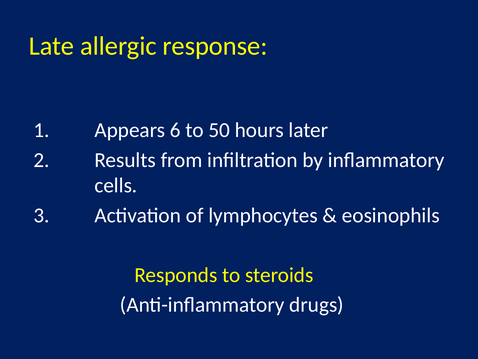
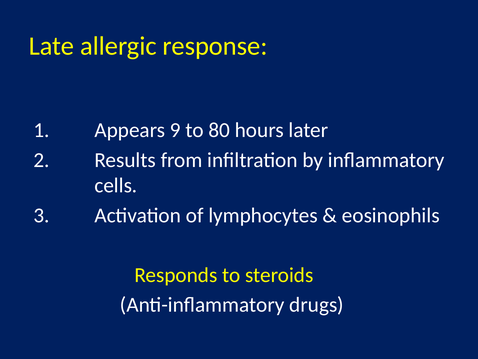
6: 6 -> 9 (175, 130)
50: 50 -> 80 (219, 130)
